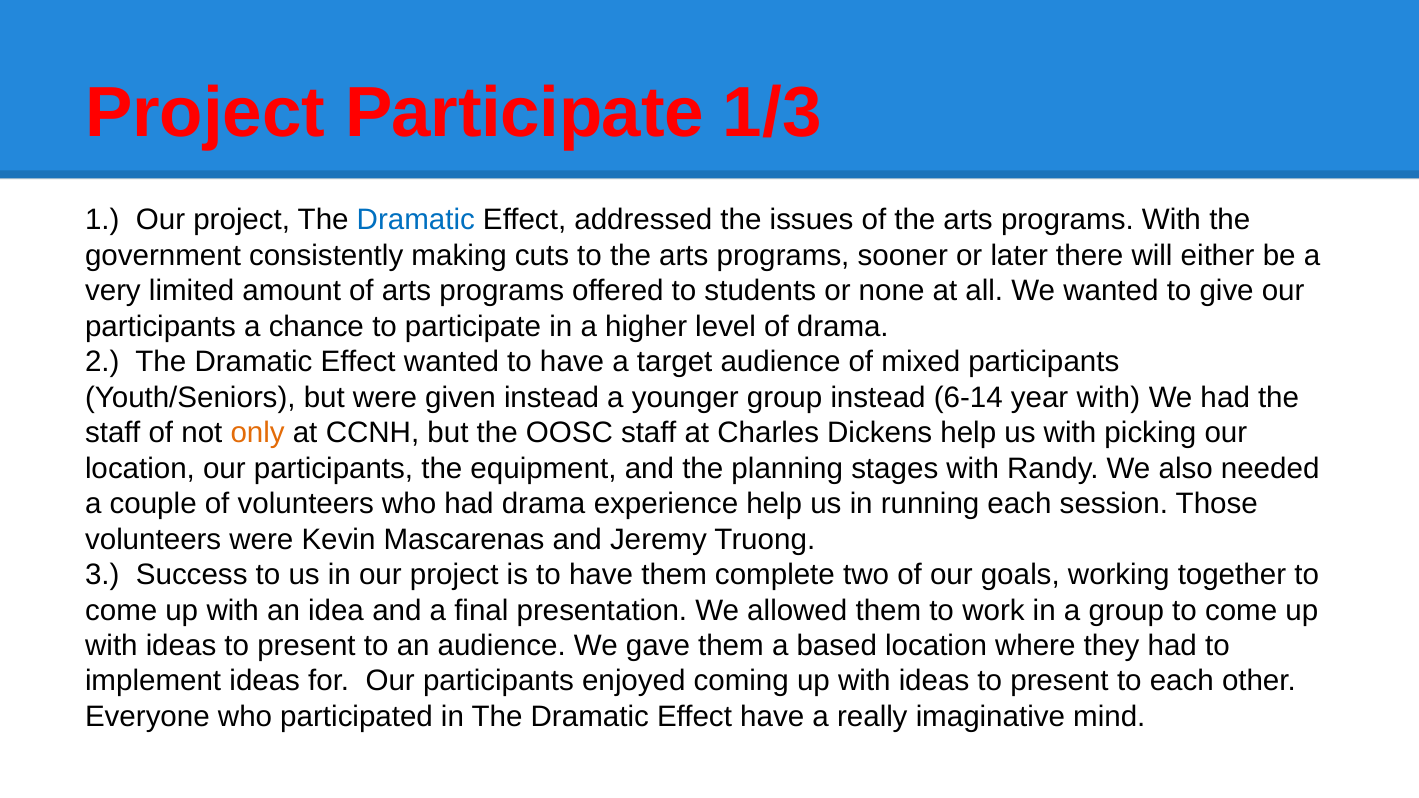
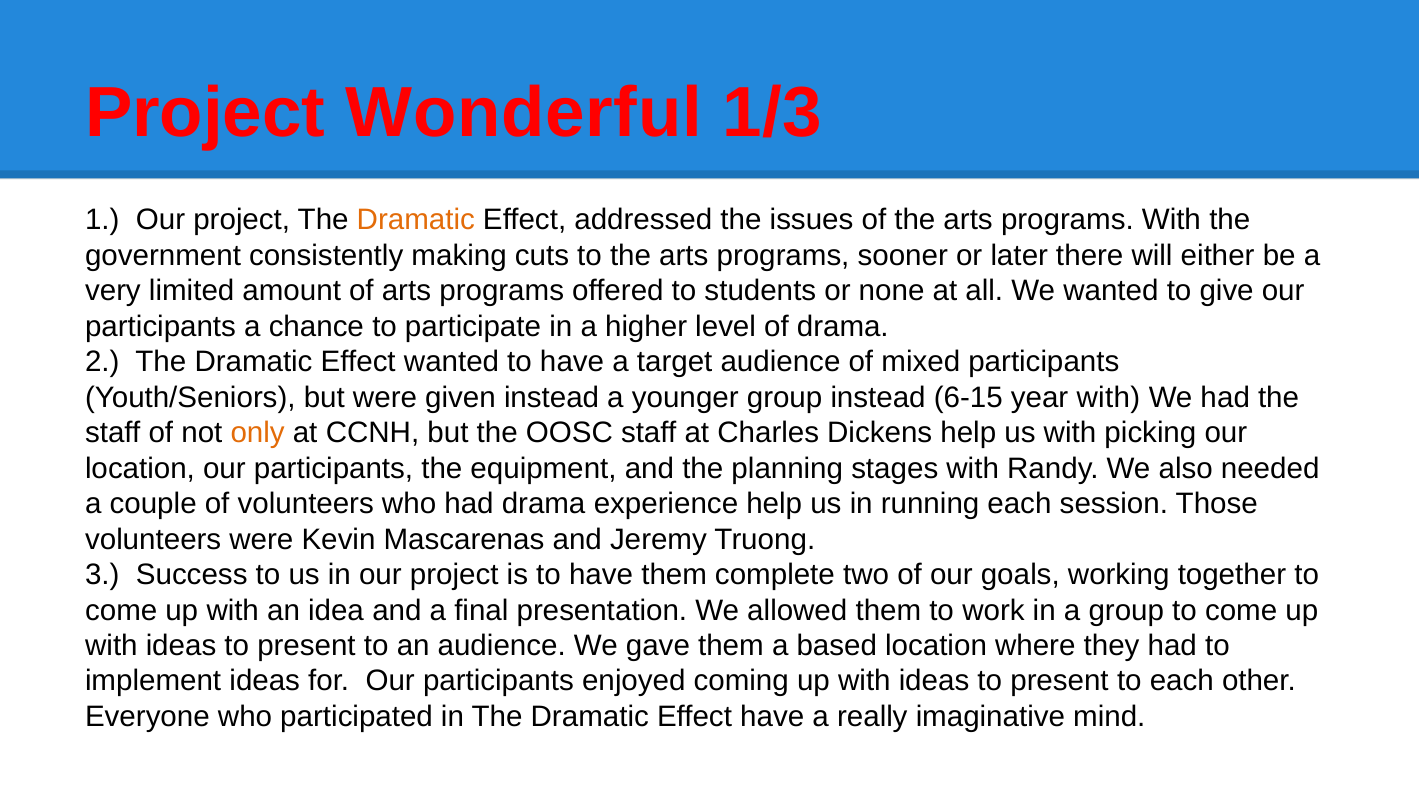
Project Participate: Participate -> Wonderful (524, 113)
Dramatic colour: blue -> orange (416, 220)
6-14: 6-14 -> 6-15 (968, 398)
